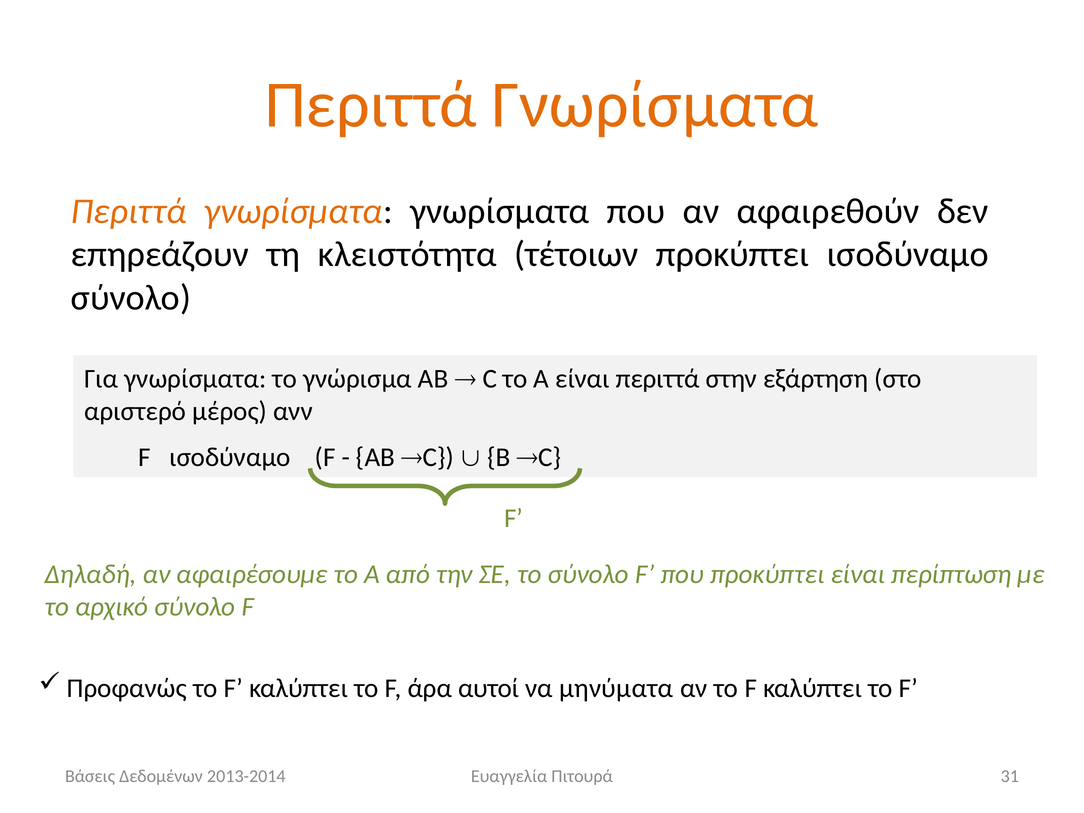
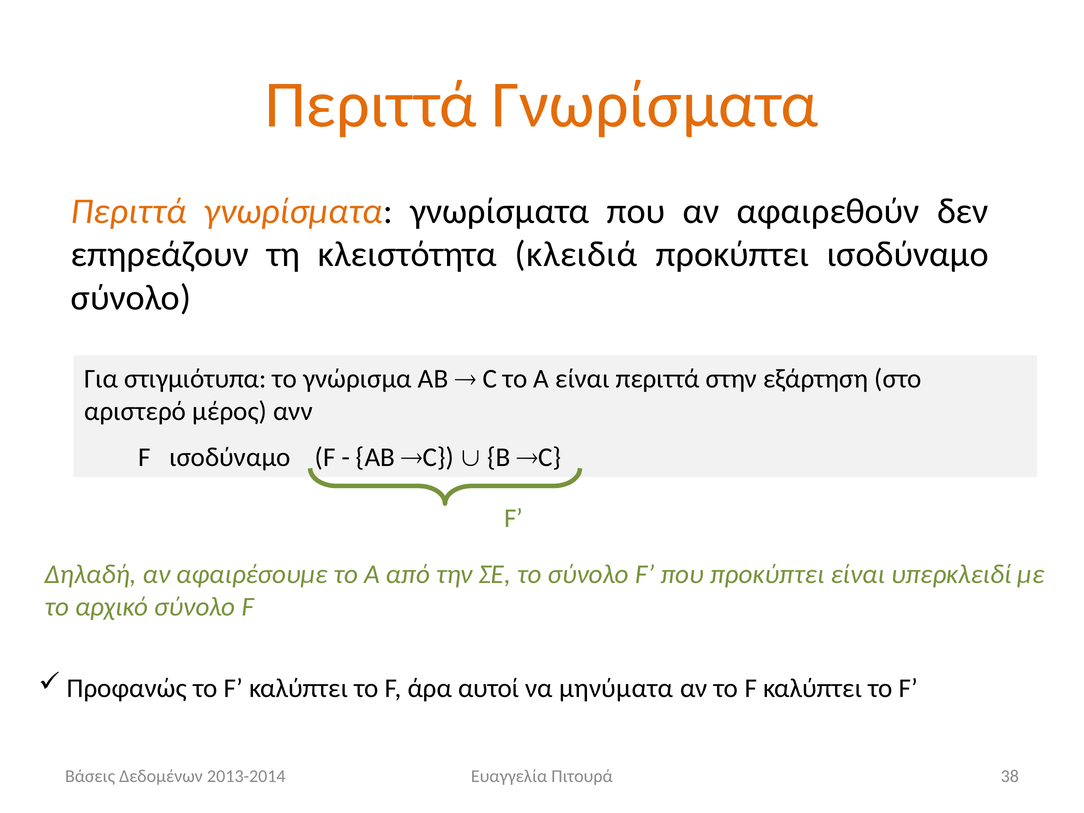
τέτοιων: τέτοιων -> κλειδιά (576, 255)
Για γνωρίσματα: γνωρίσματα -> στιγμιότυπα (195, 379)
περίπτωση: περίπτωση -> υπερκλειδί (951, 574)
31: 31 -> 38 (1010, 776)
